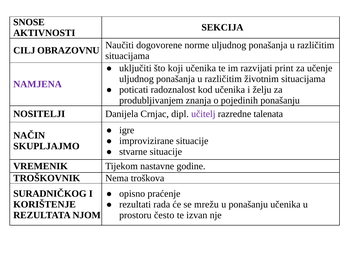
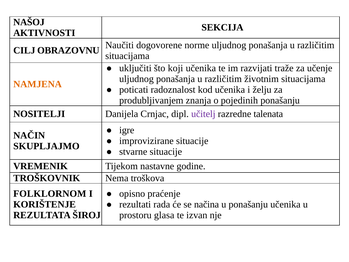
SNOSE: SNOSE -> NAŠOJ (29, 22)
print: print -> traže (284, 68)
NAMJENA colour: purple -> orange (38, 84)
SURADNIČKOG: SURADNIČKOG -> FOLKLORNOM (50, 193)
mrežu: mrežu -> načina (207, 204)
NJOM: NJOM -> ŠIROJ (87, 215)
često: često -> glasa (164, 215)
